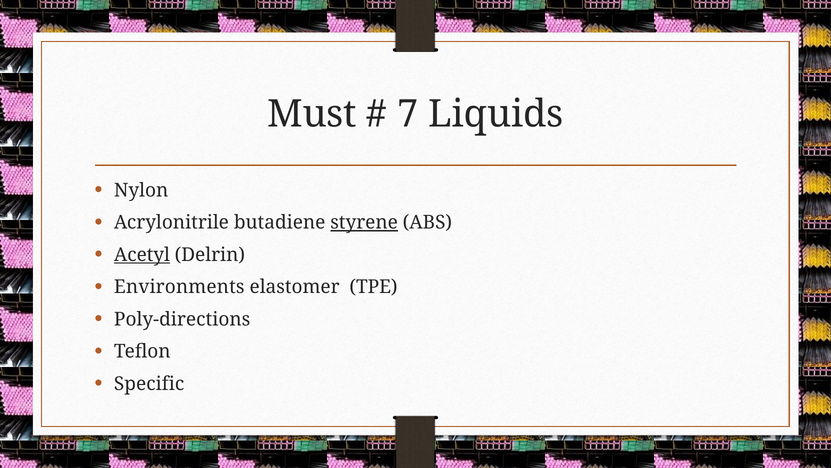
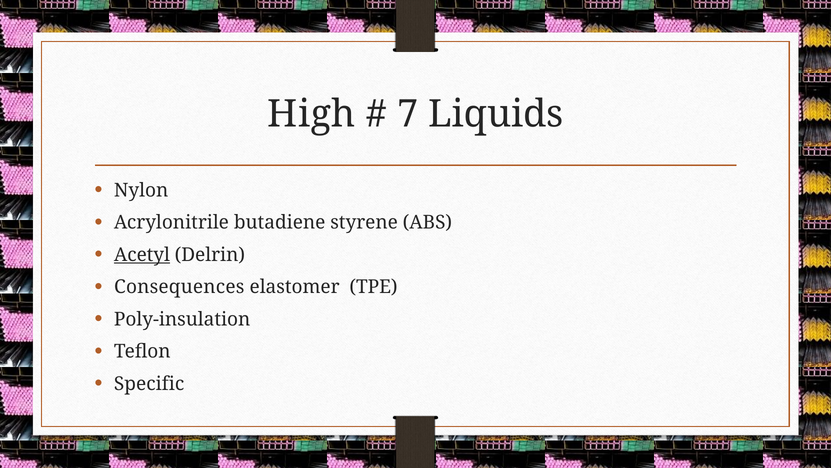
Must: Must -> High (312, 114)
styrene underline: present -> none (364, 222)
Environments: Environments -> Consequences (179, 287)
Poly-directions: Poly-directions -> Poly-insulation (182, 319)
